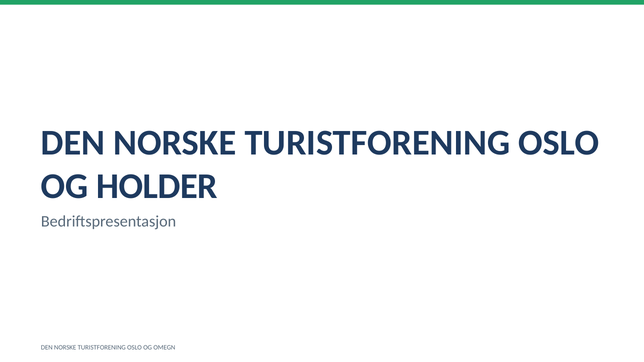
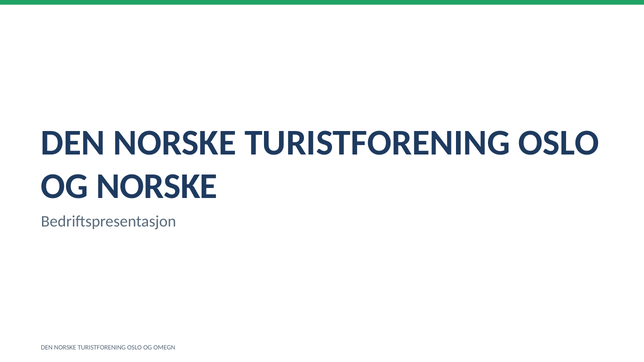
OG HOLDER: HOLDER -> NORSKE (157, 186)
